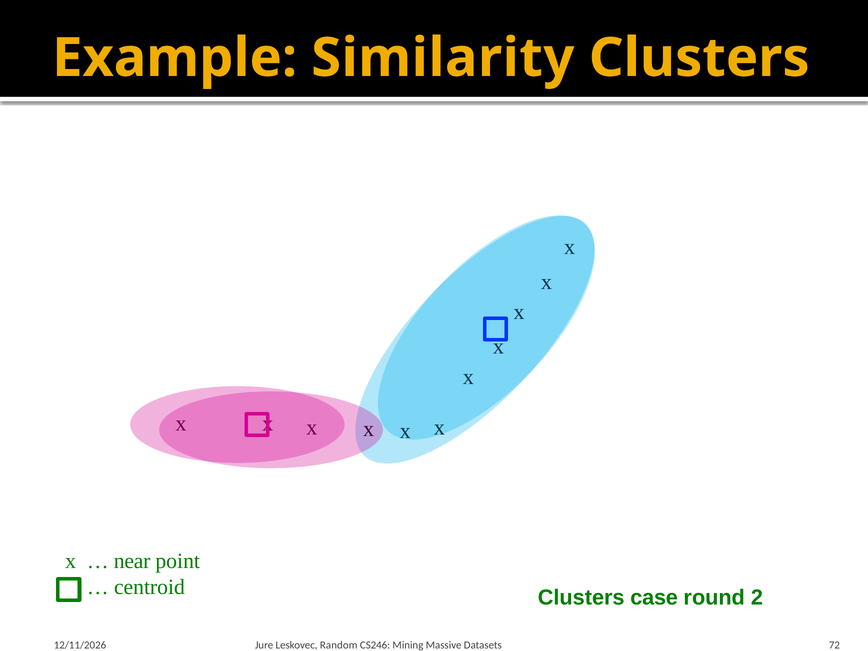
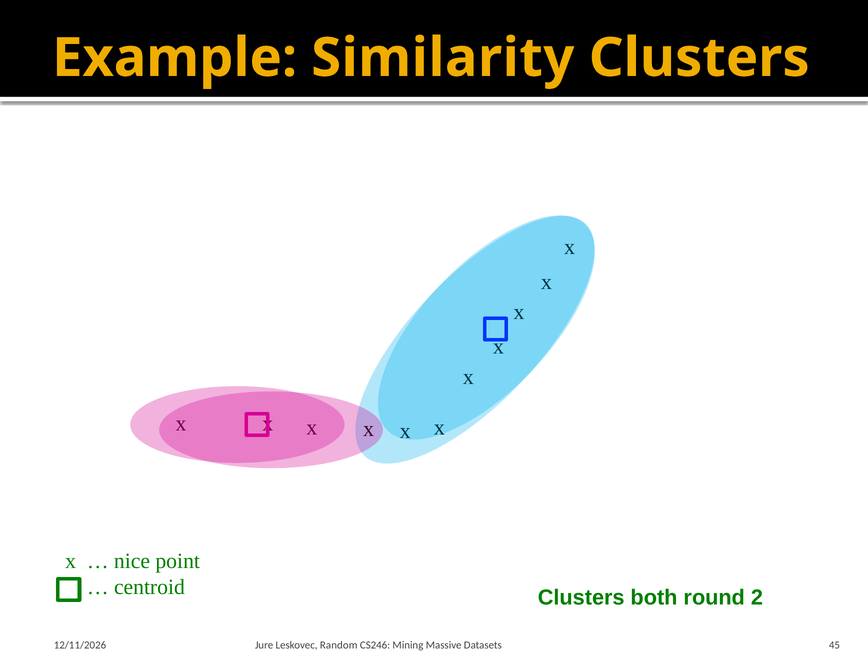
near: near -> nice (132, 561)
case: case -> both (654, 597)
72: 72 -> 45 (834, 645)
